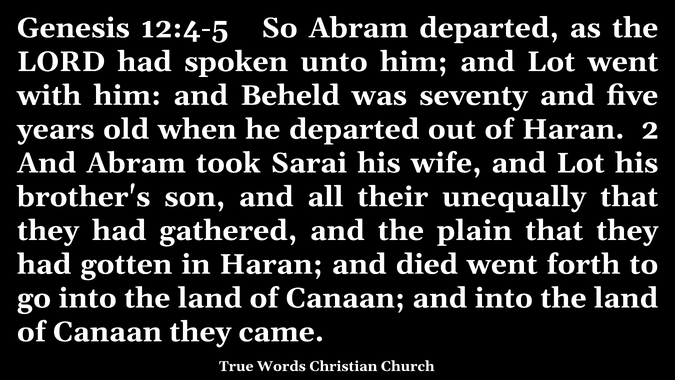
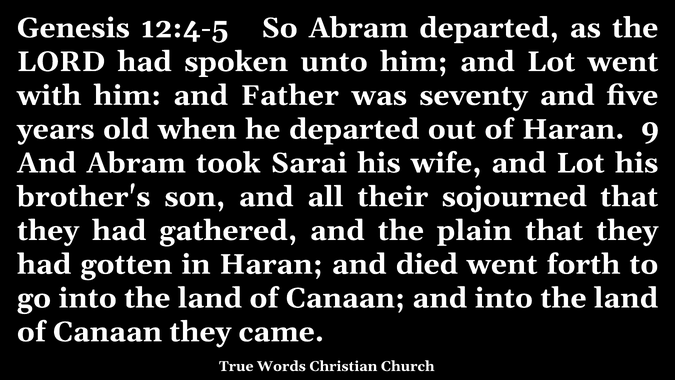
Beheld: Beheld -> Father (290, 95)
2: 2 -> 9 (650, 129)
unequally: unequally -> sojourned (514, 197)
